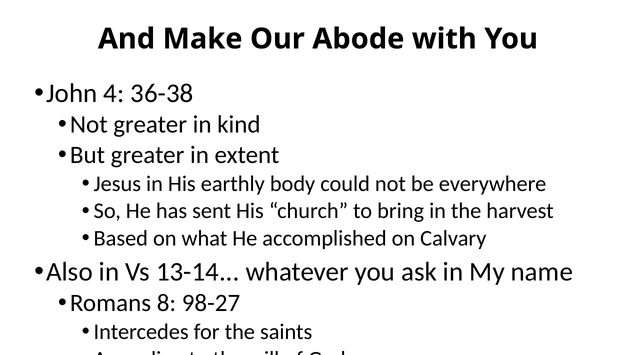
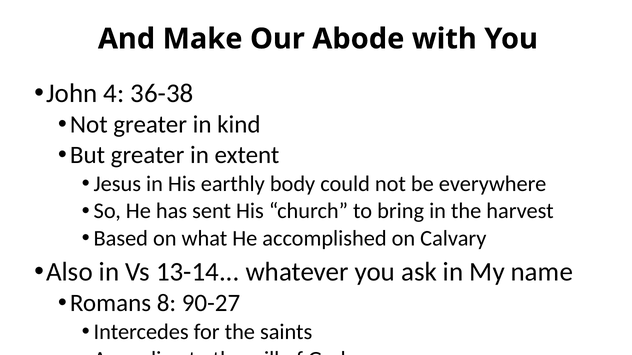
98-27: 98-27 -> 90-27 (211, 303)
